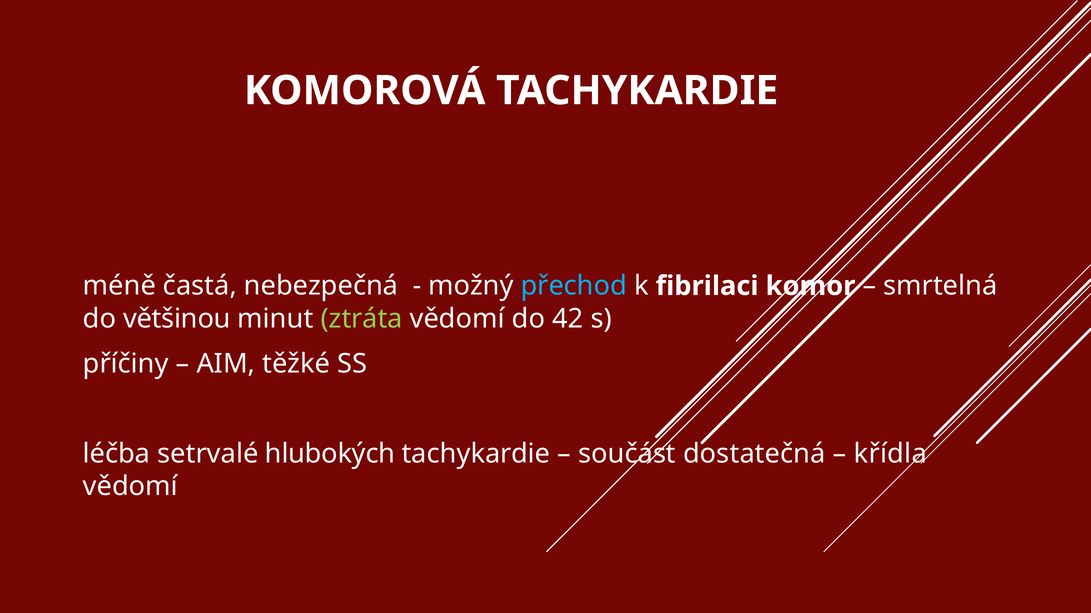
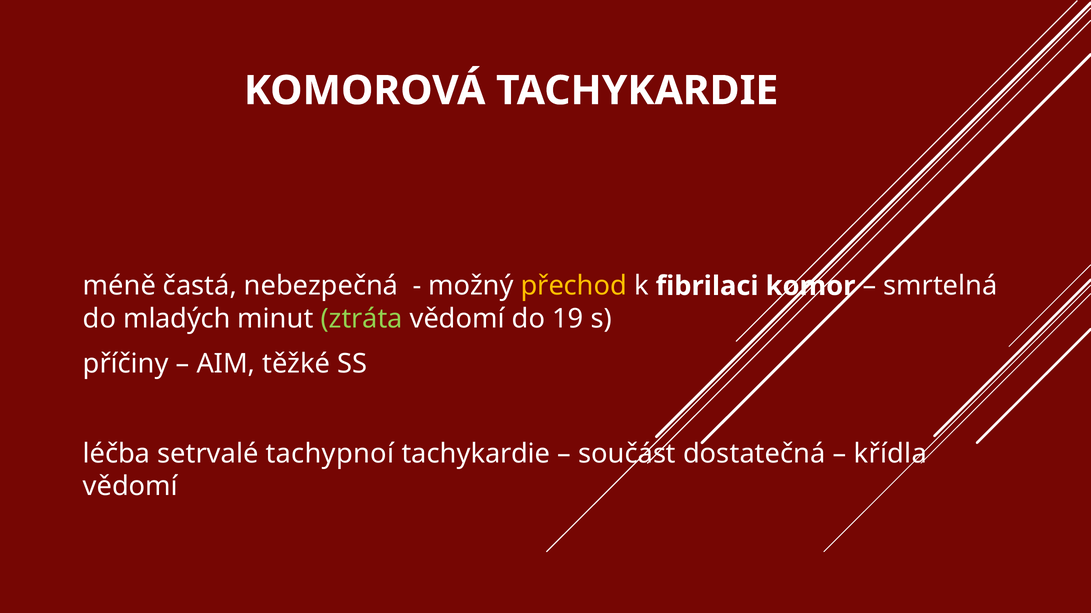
přechod colour: light blue -> yellow (574, 286)
většinou: většinou -> mladých (177, 319)
42: 42 -> 19 (568, 319)
hlubokých: hlubokých -> tachypnoí (330, 454)
